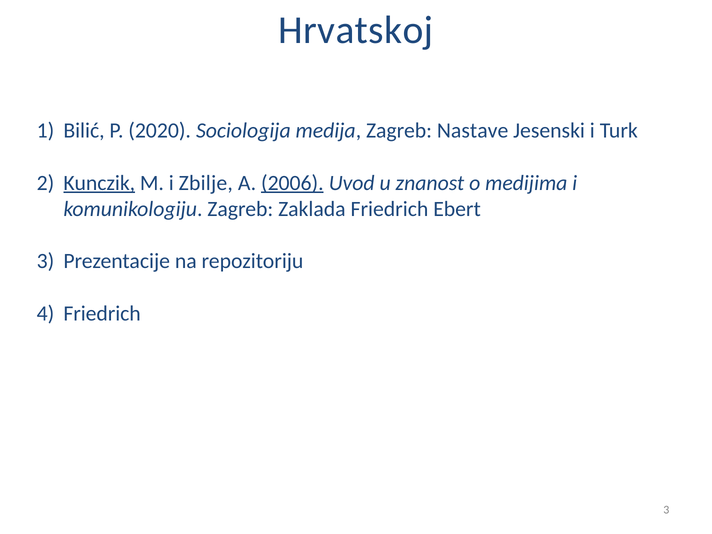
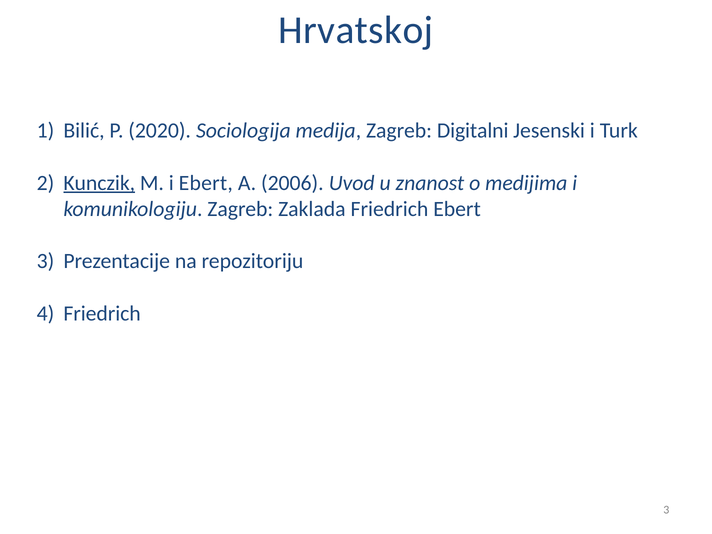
Nastave: Nastave -> Digitalni (473, 131)
i Zbilje: Zbilje -> Ebert (206, 183)
2006 underline: present -> none (292, 183)
